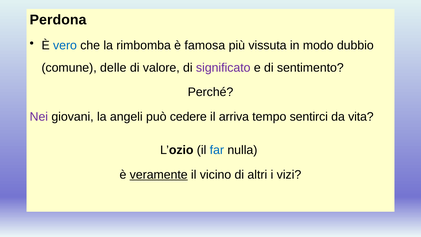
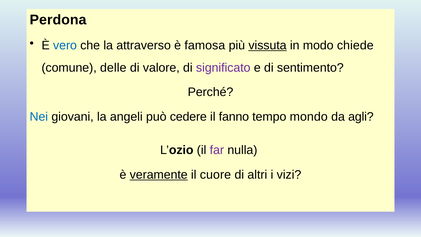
rimbomba: rimbomba -> attraverso (144, 45)
vissuta underline: none -> present (268, 45)
dubbio: dubbio -> chiede (355, 45)
Nei colour: purple -> blue (39, 117)
arriva: arriva -> fanno (234, 117)
sentirci: sentirci -> mondo (309, 117)
vita: vita -> agli (361, 117)
far colour: blue -> purple (217, 150)
vicino: vicino -> cuore (215, 175)
